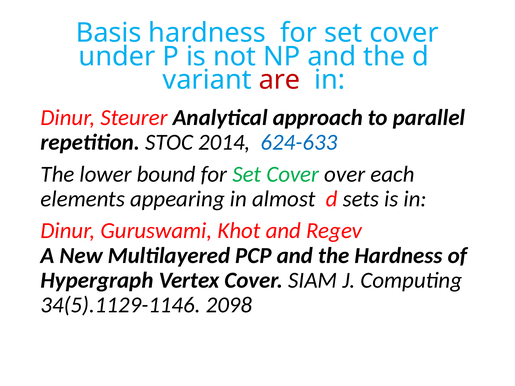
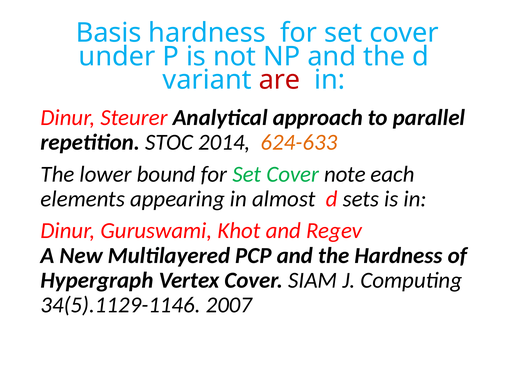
624-633 colour: blue -> orange (299, 142)
over: over -> note (345, 174)
2098: 2098 -> 2007 (229, 305)
